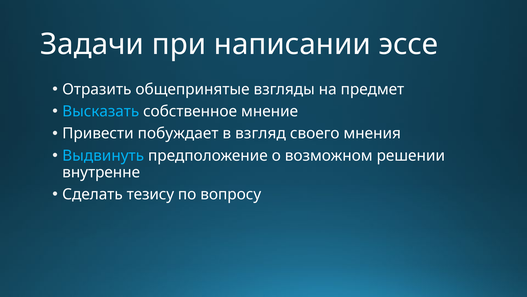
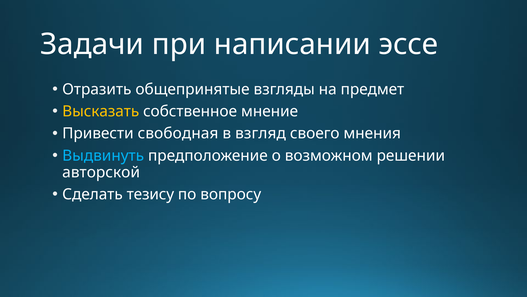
Высказать colour: light blue -> yellow (101, 111)
побуждает: побуждает -> свободная (178, 133)
внутренне: внутренне -> авторской (101, 172)
